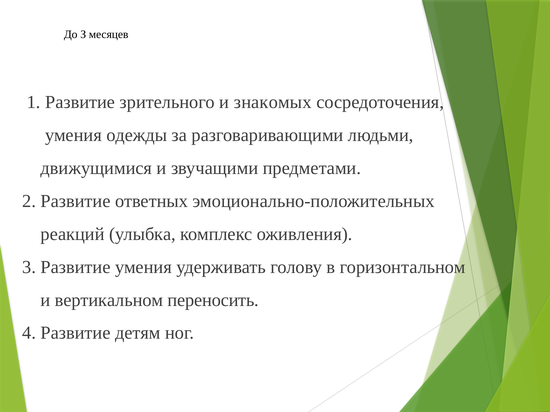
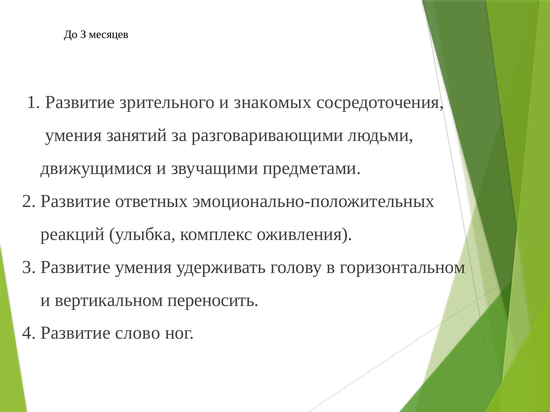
одежды: одежды -> занятий (137, 135)
детям: детям -> слово (138, 333)
